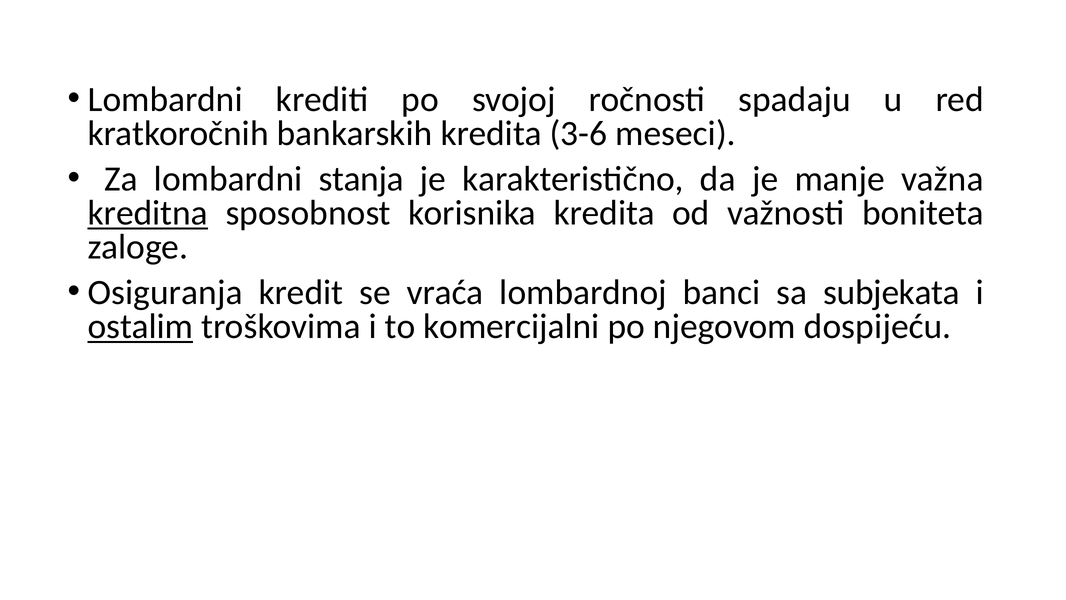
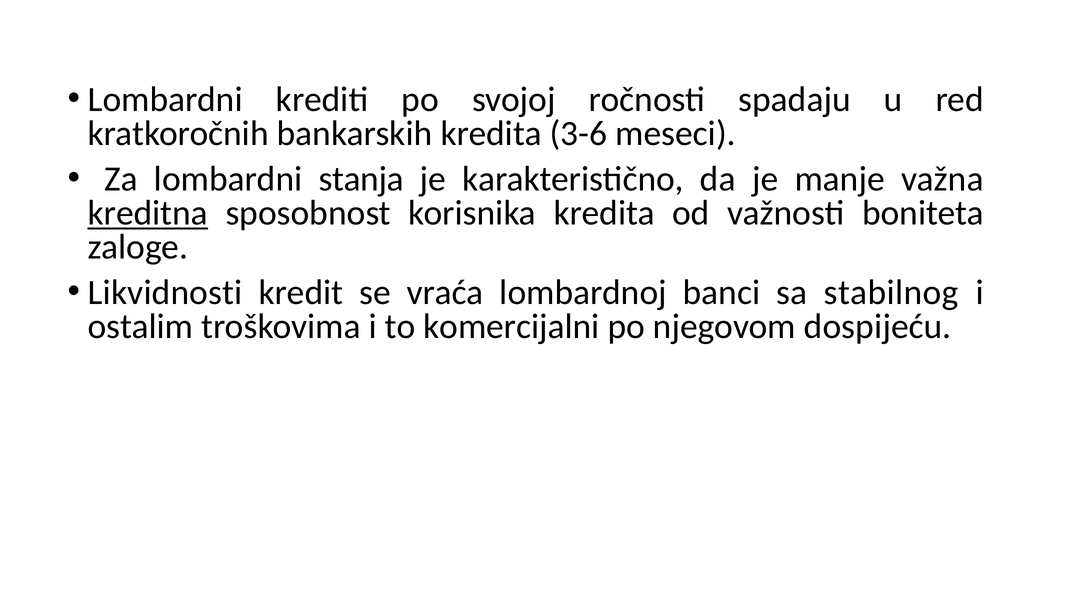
Osiguranja: Osiguranja -> Likvidnosti (165, 292)
subjekata: subjekata -> stabilnog (891, 292)
ostalim underline: present -> none (140, 326)
